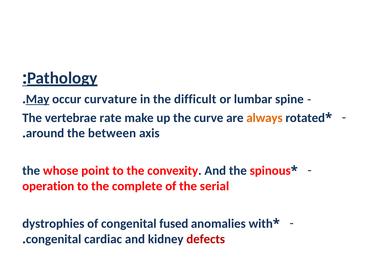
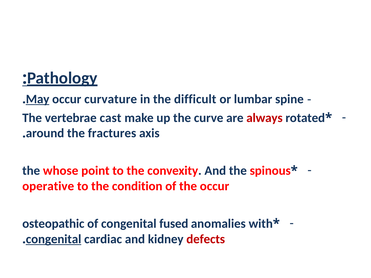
rate: rate -> cast (110, 118)
always colour: orange -> red (264, 118)
between: between -> fractures (112, 133)
operation: operation -> operative (48, 186)
complete: complete -> condition (137, 186)
the serial: serial -> occur (215, 186)
dystrophies: dystrophies -> osteopathic (53, 224)
congenital underline: none -> present (54, 239)
